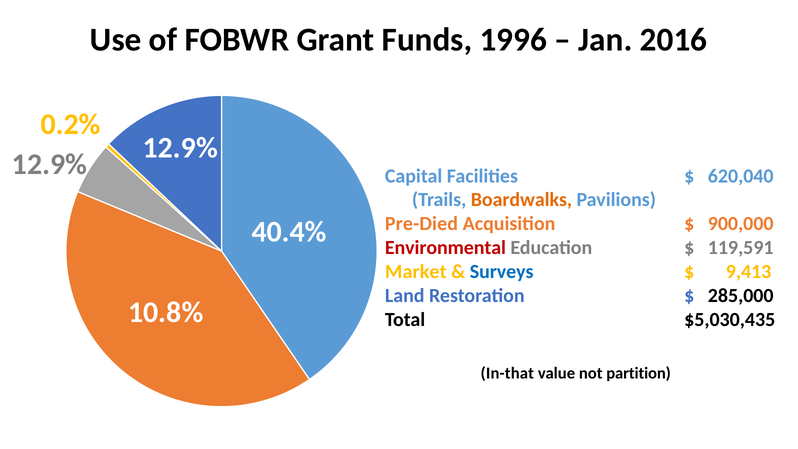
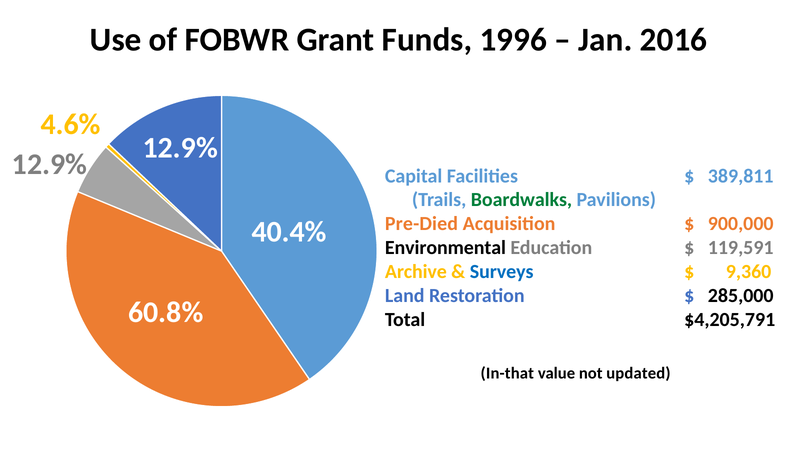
0.2%: 0.2% -> 4.6% (71, 125)
620,040: 620,040 -> 389,811 (741, 176)
Boardwalks colour: orange -> green (521, 200)
Environmental colour: red -> black (445, 248)
Market: Market -> Archive (416, 272)
9,413: 9,413 -> 9,360 (749, 272)
10.8%: 10.8% -> 60.8% (166, 312)
$5,030,435: $5,030,435 -> $4,205,791 (730, 320)
partition: partition -> updated (638, 373)
